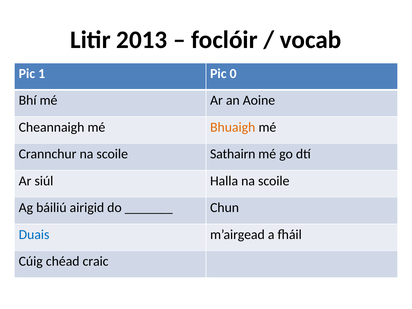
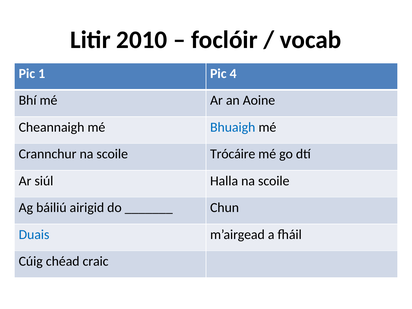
2013: 2013 -> 2010 (142, 40)
0: 0 -> 4 (233, 74)
Bhuaigh colour: orange -> blue (233, 127)
Sathairn: Sathairn -> Trócáire (233, 154)
